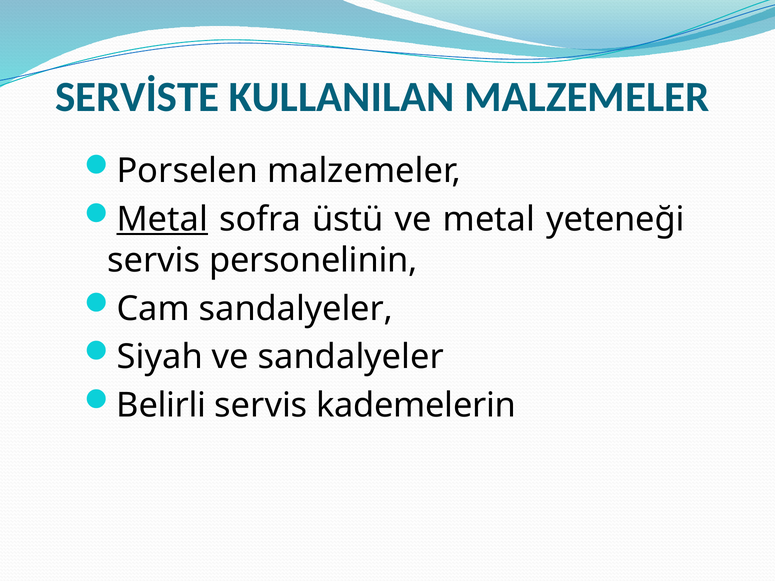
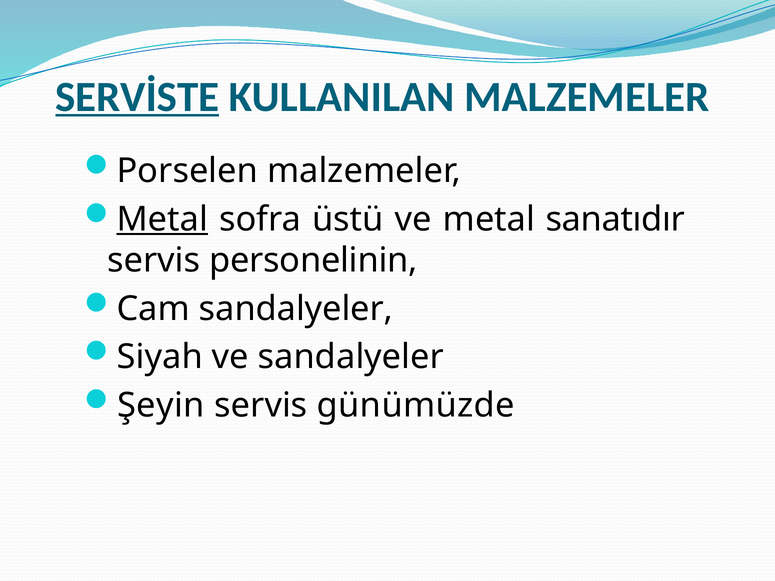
SERVİSTE underline: none -> present (137, 97)
yeteneği: yeteneği -> sanatıdır (615, 219)
Belirli: Belirli -> Şeyin (161, 405)
kademelerin: kademelerin -> günümüzde (416, 405)
